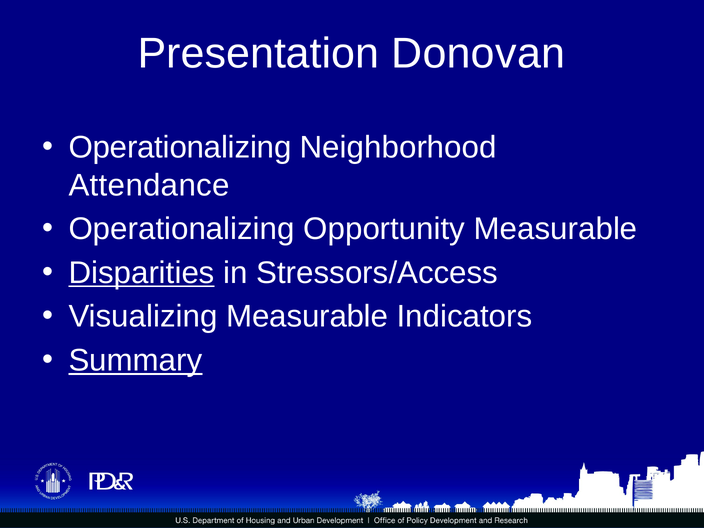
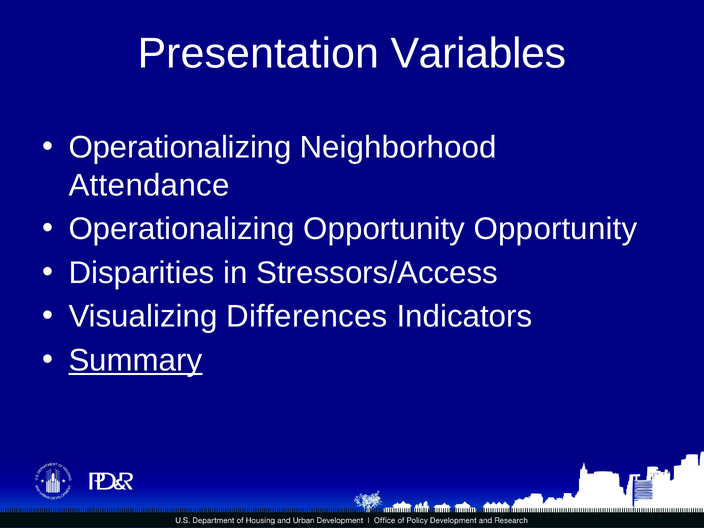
Donovan: Donovan -> Variables (479, 53)
Opportunity Measurable: Measurable -> Opportunity (556, 229)
Disparities underline: present -> none (142, 273)
Visualizing Measurable: Measurable -> Differences (307, 317)
